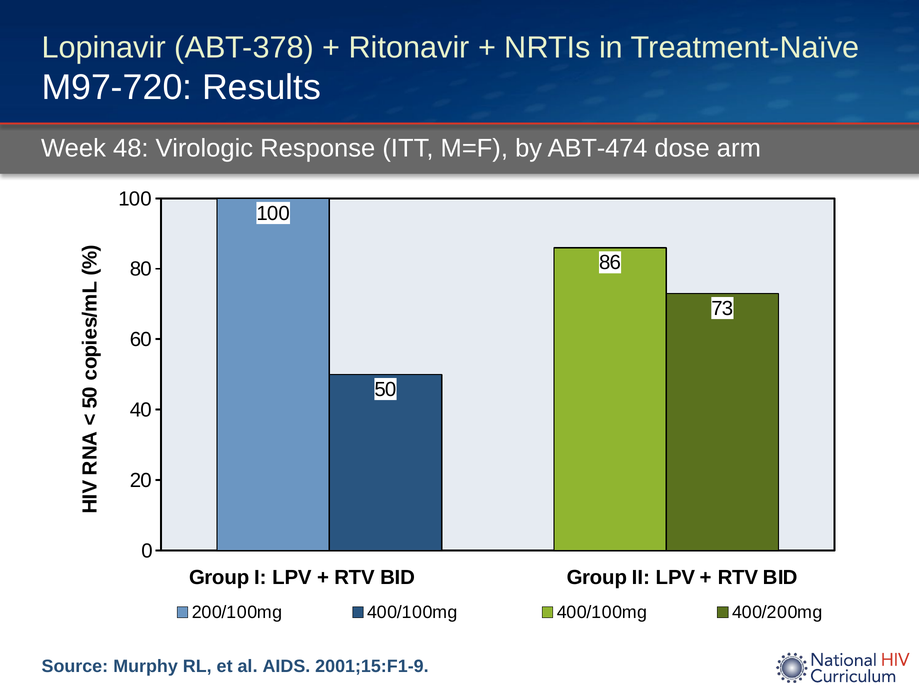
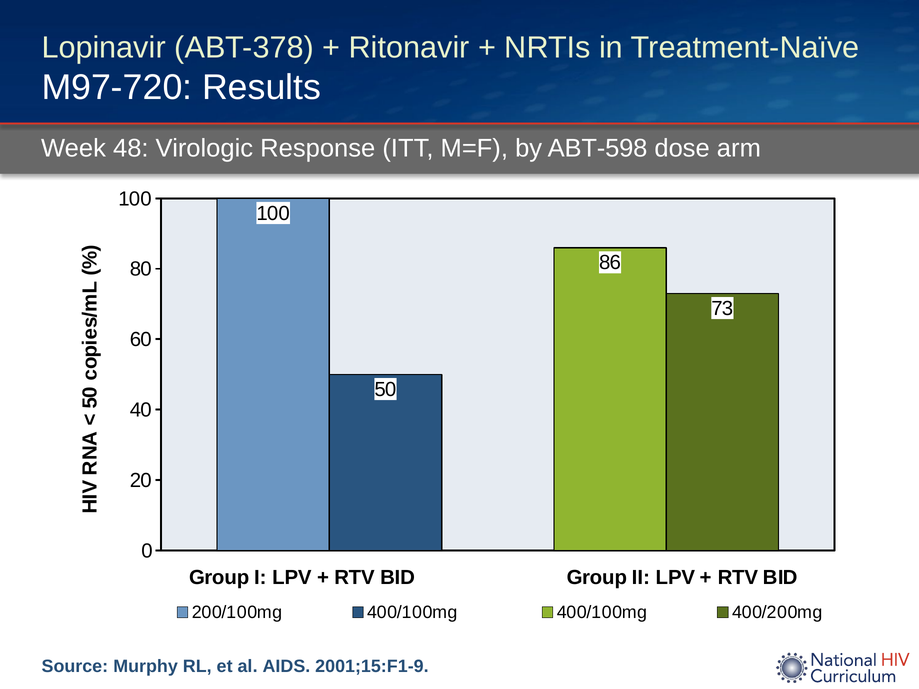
ABT-474: ABT-474 -> ABT-598 (598, 148)
